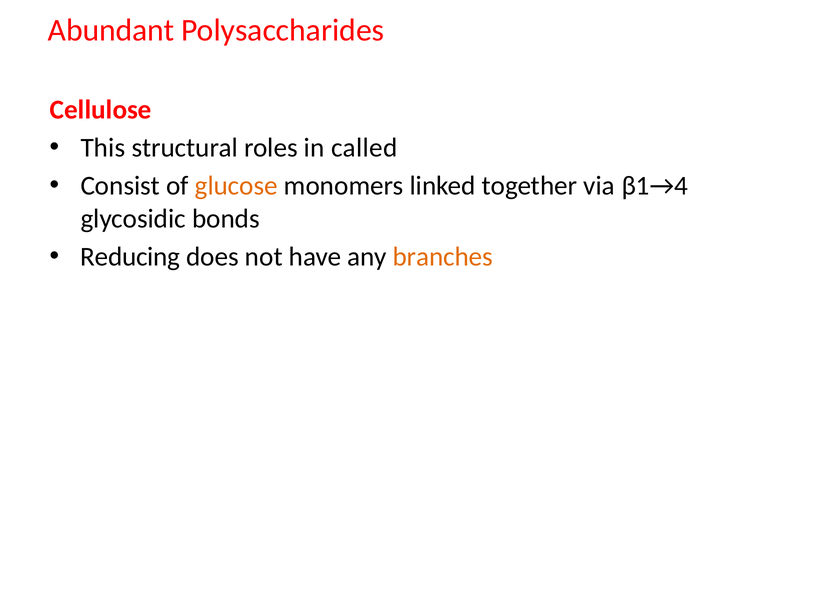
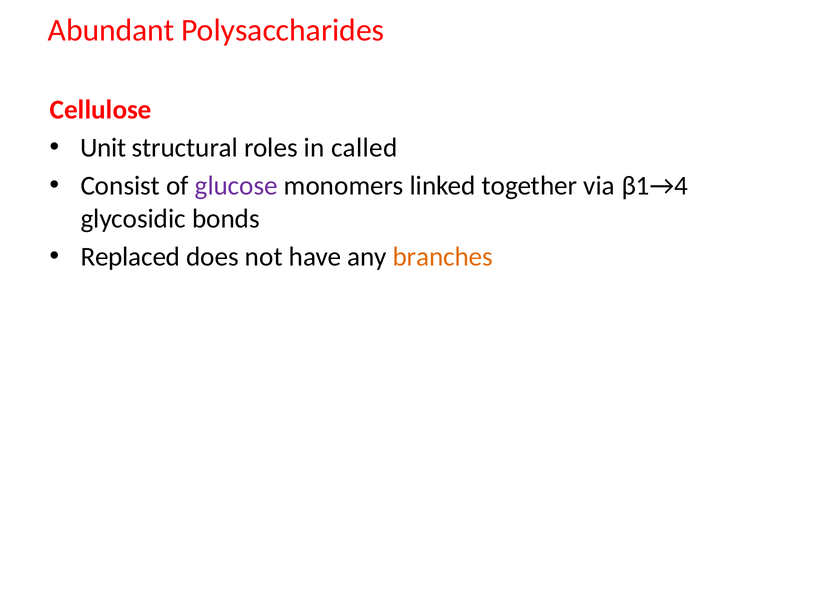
This: This -> Unit (103, 148)
glucose colour: orange -> purple (236, 186)
Reducing: Reducing -> Replaced (130, 257)
